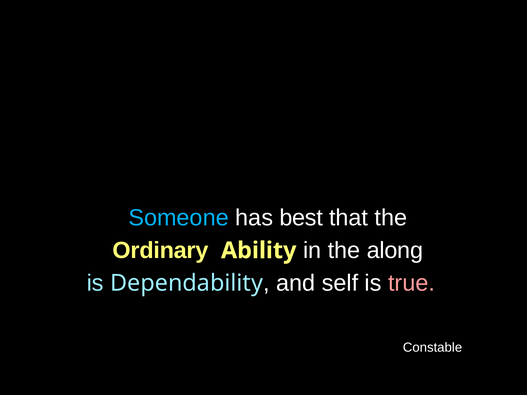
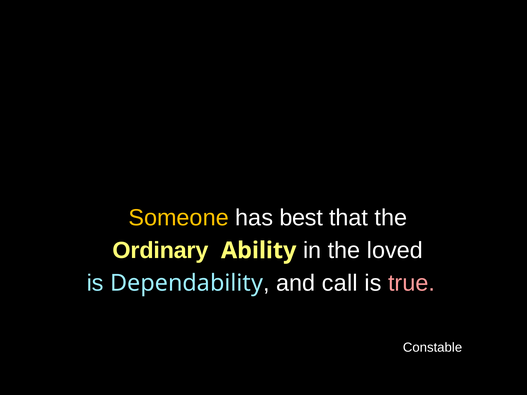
Someone colour: light blue -> yellow (179, 218)
along: along -> loved (395, 251)
self: self -> call (340, 283)
